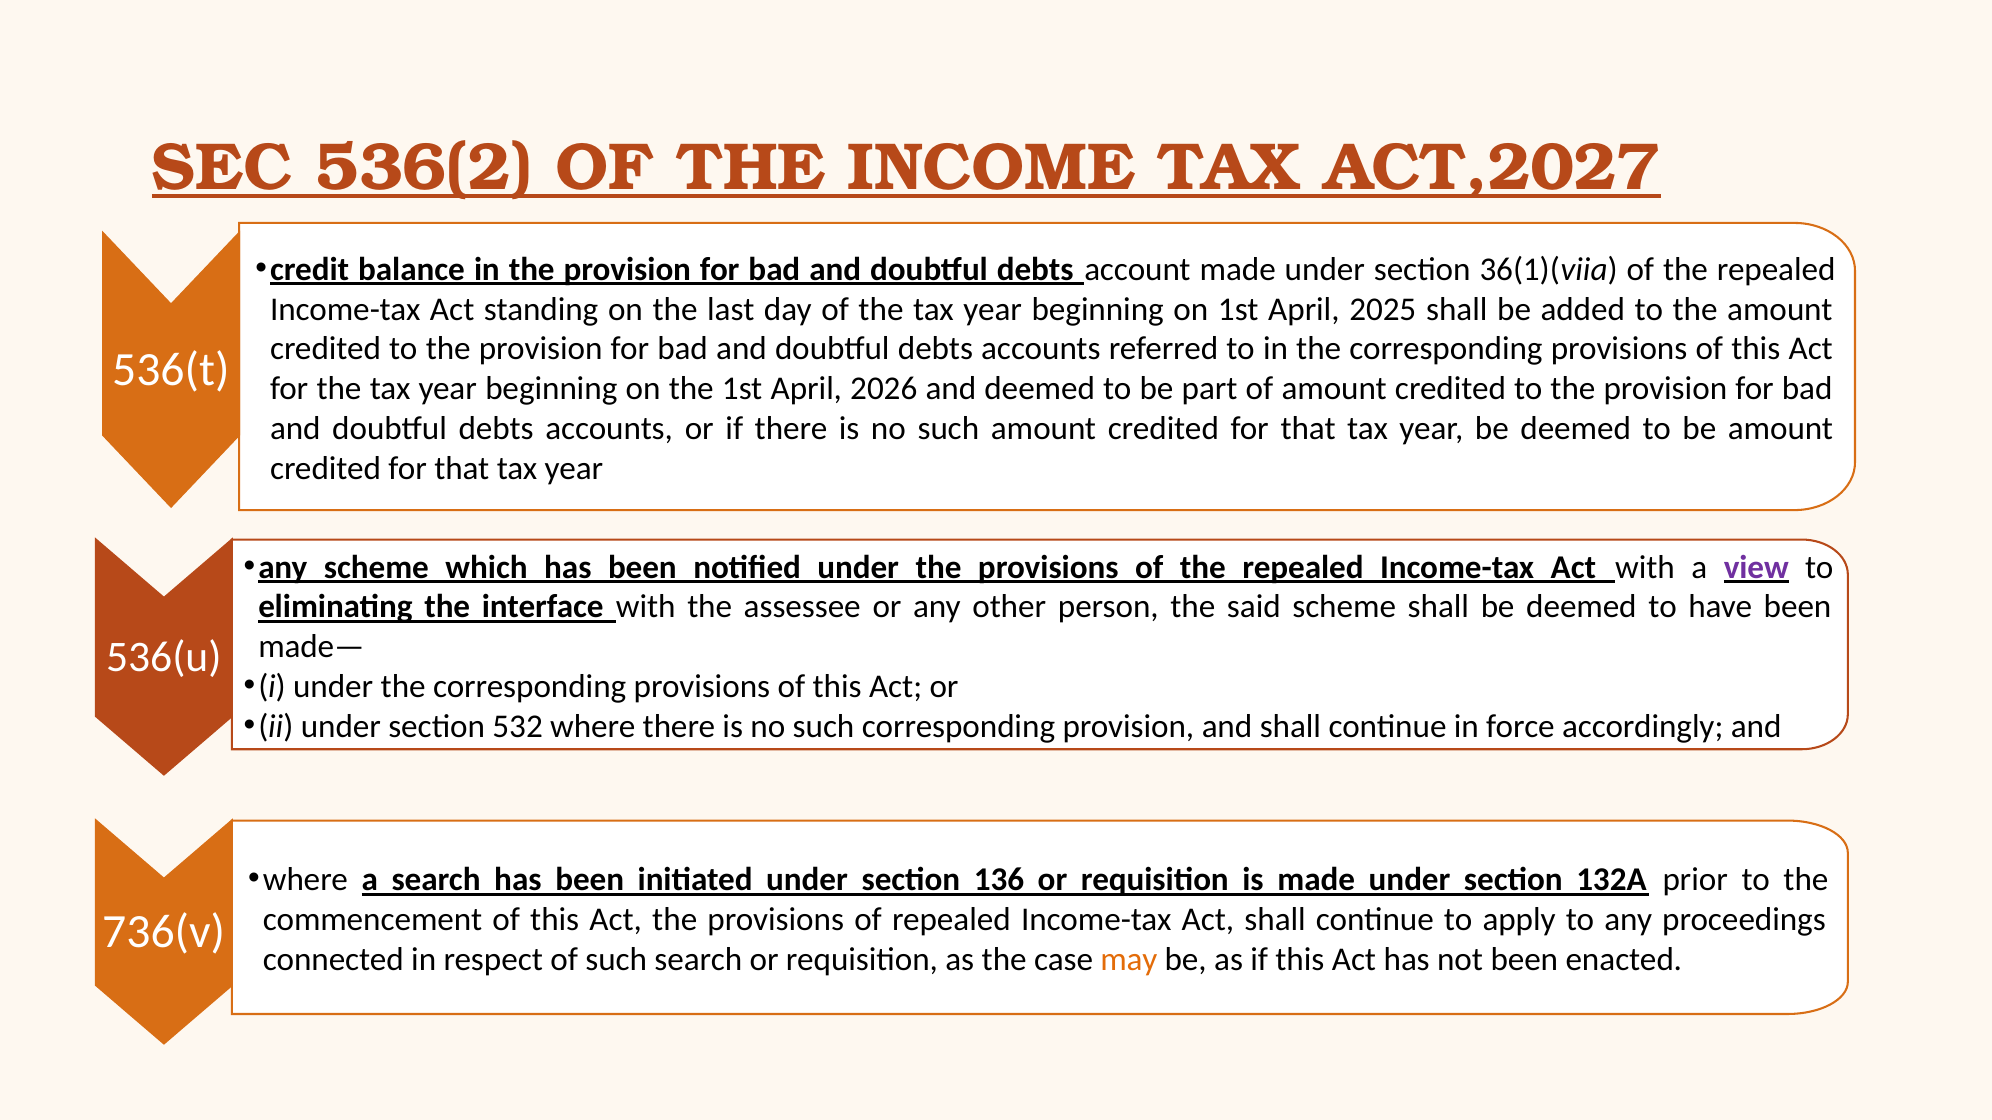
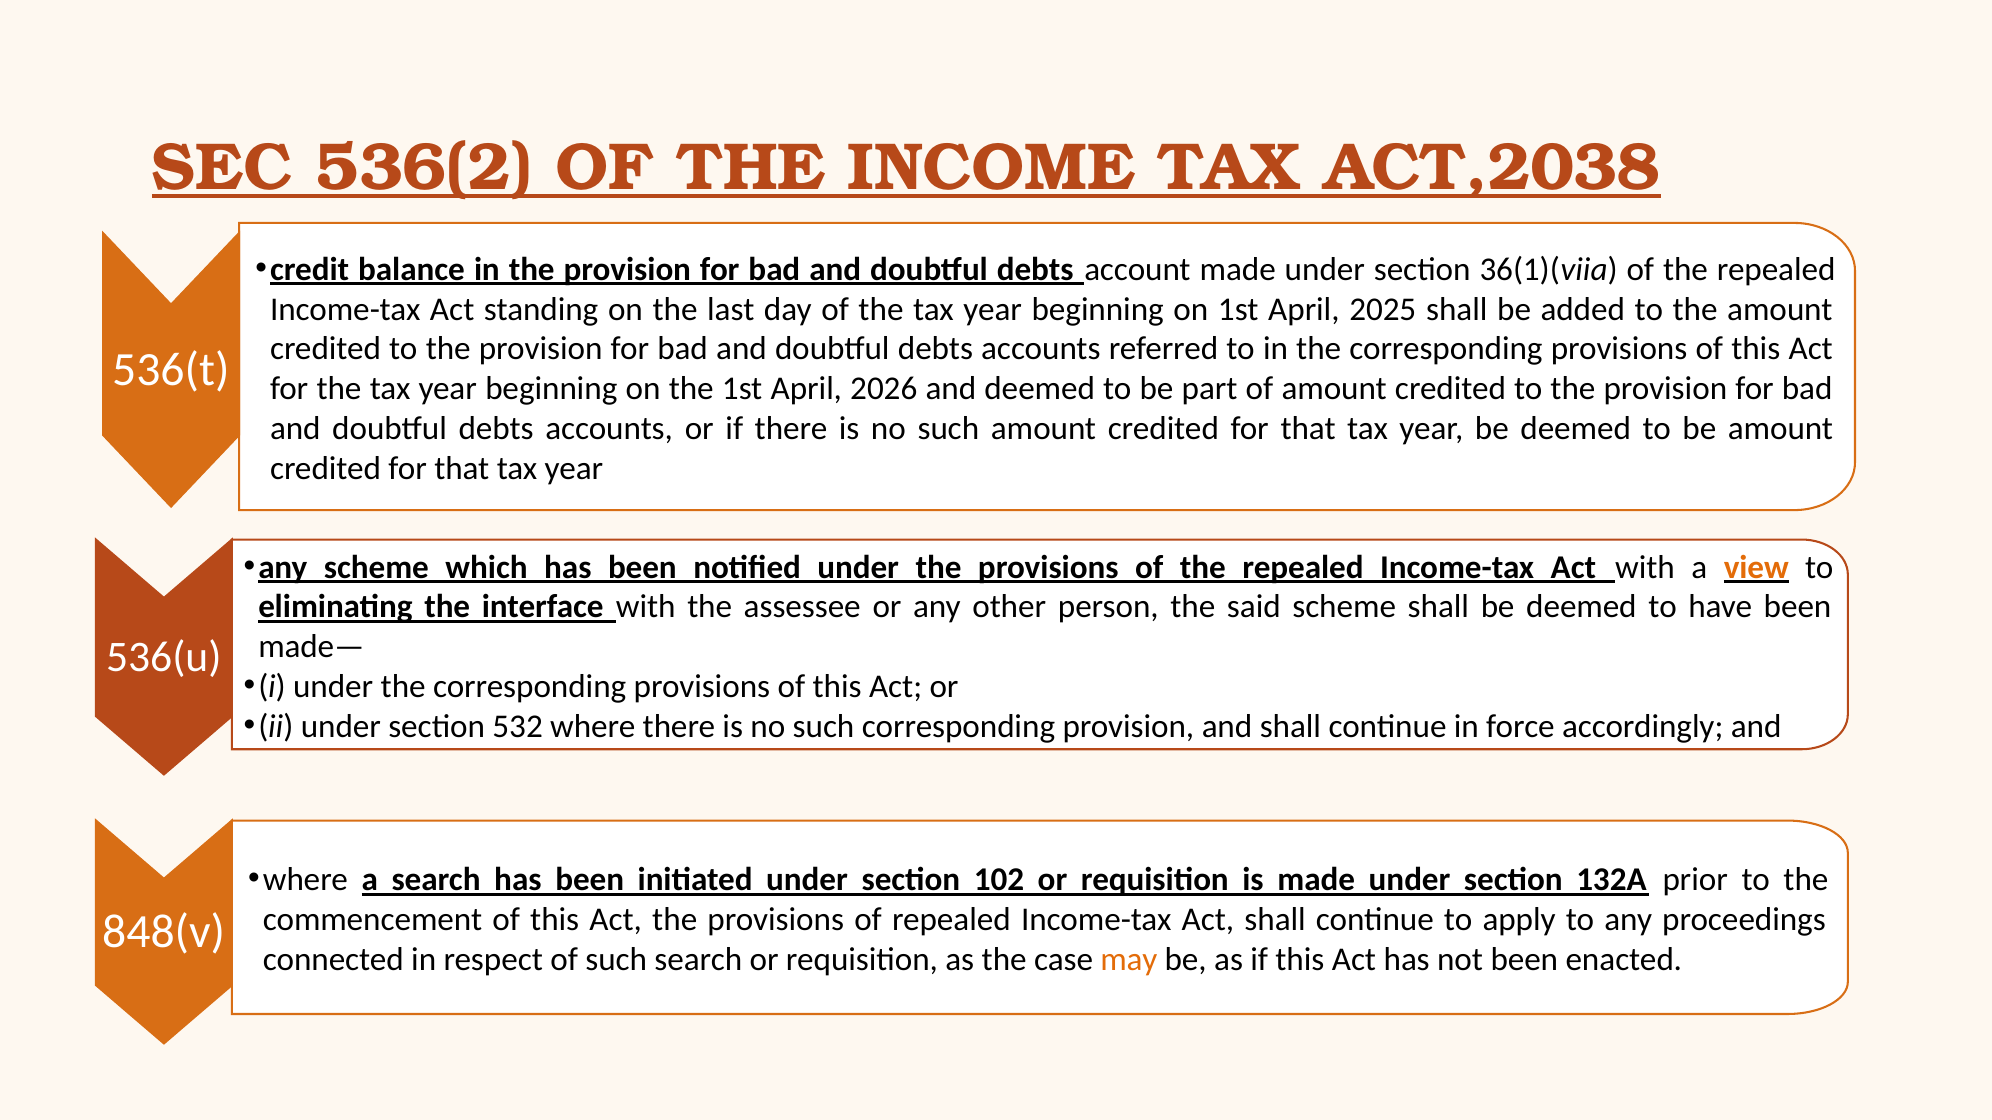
ACT,2027: ACT,2027 -> ACT,2038 (1492, 167)
view colour: purple -> orange (1756, 567)
136: 136 -> 102 (999, 880)
736(v: 736(v -> 848(v (164, 932)
